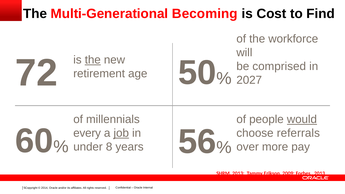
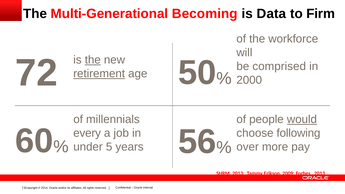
Cost: Cost -> Data (271, 14)
Find: Find -> Firm (321, 14)
retirement underline: none -> present (99, 74)
2027: 2027 -> 2000 (249, 80)
job underline: present -> none (121, 133)
referrals: referrals -> following (298, 133)
under 8: 8 -> 5 (109, 147)
